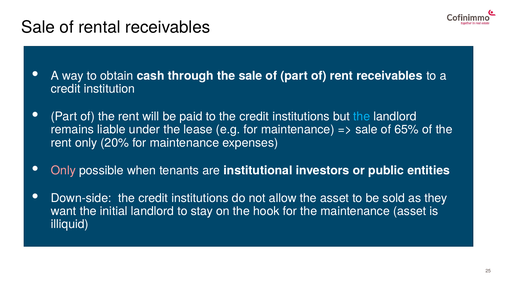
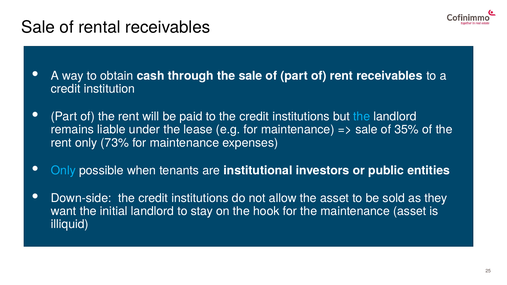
65%: 65% -> 35% (407, 130)
20%: 20% -> 73% (115, 143)
Only colour: pink -> light blue (63, 171)
